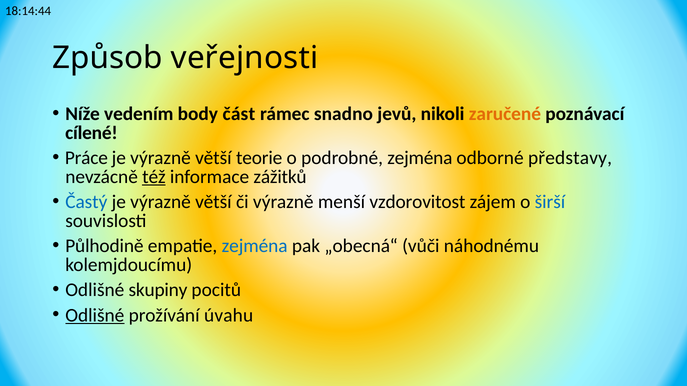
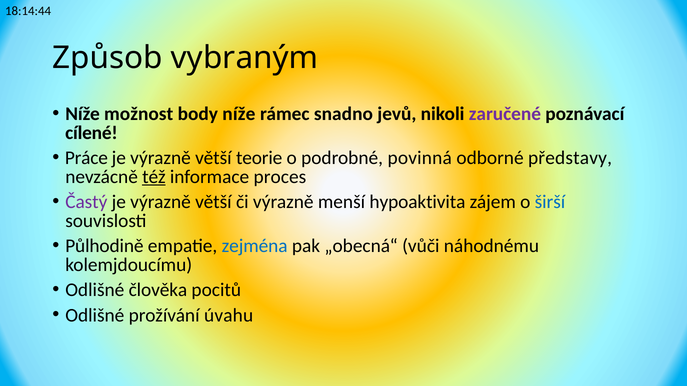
veřejnosti: veřejnosti -> vybraným (245, 58)
vedením: vedením -> možnost (139, 114)
body část: část -> níže (239, 114)
zaručené colour: orange -> purple (505, 114)
podrobné zejména: zejména -> povinná (420, 158)
zážitků: zážitků -> proces (280, 177)
Častý colour: blue -> purple (86, 202)
vzdorovitost: vzdorovitost -> hypoaktivita (417, 202)
skupiny: skupiny -> člověka (158, 290)
Odlišné underline: present -> none (95, 315)
